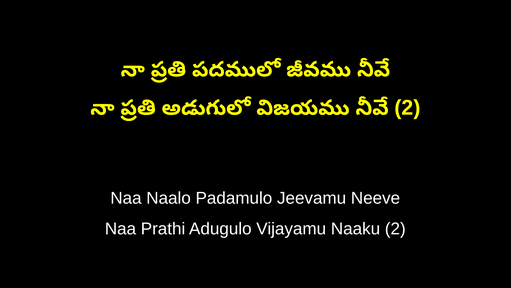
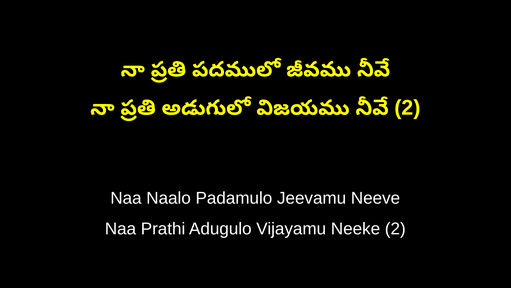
Naaku: Naaku -> Neeke (356, 229)
